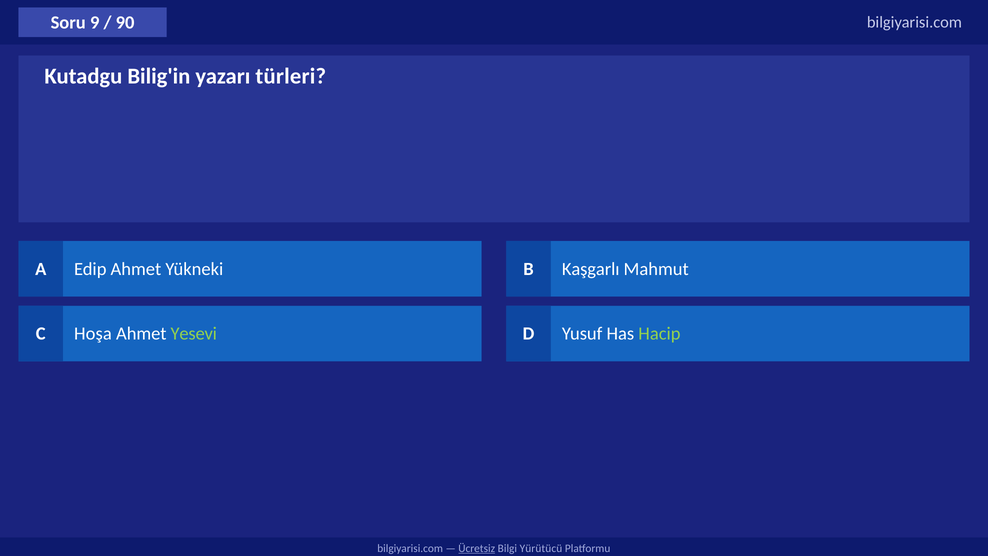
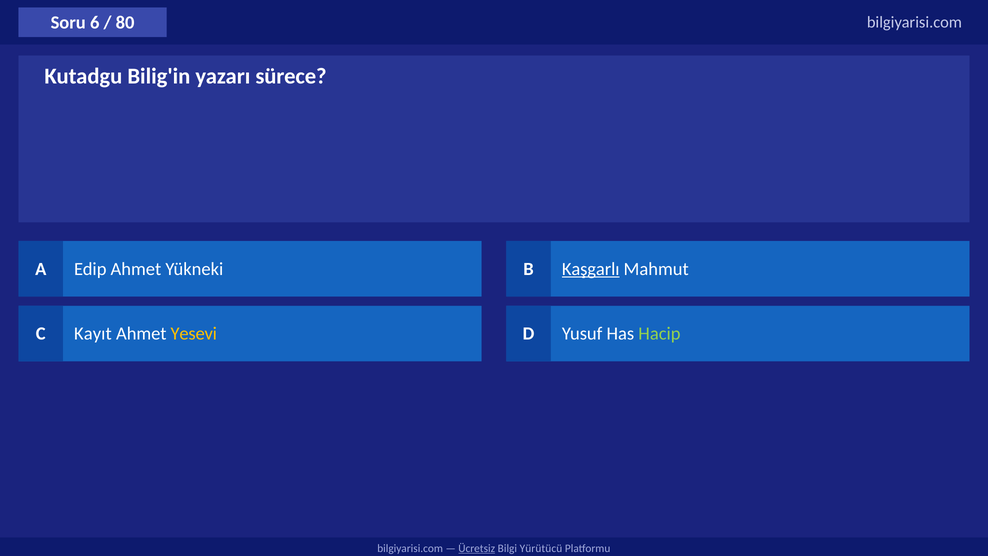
9: 9 -> 6 (95, 23)
90: 90 -> 80 (125, 23)
türleri: türleri -> sürece (291, 76)
Kaşgarlı underline: none -> present (591, 269)
Hoşa: Hoşa -> Kayıt (93, 334)
Yesevi colour: light green -> yellow (194, 334)
